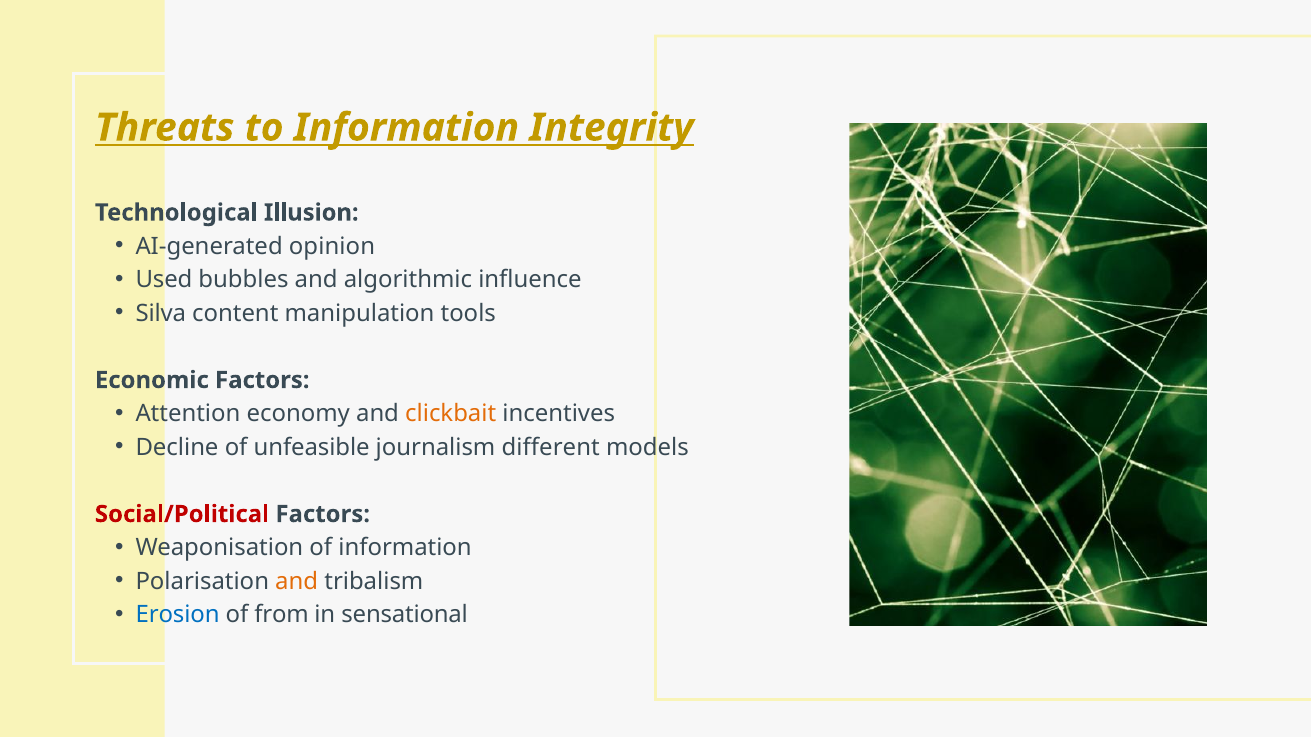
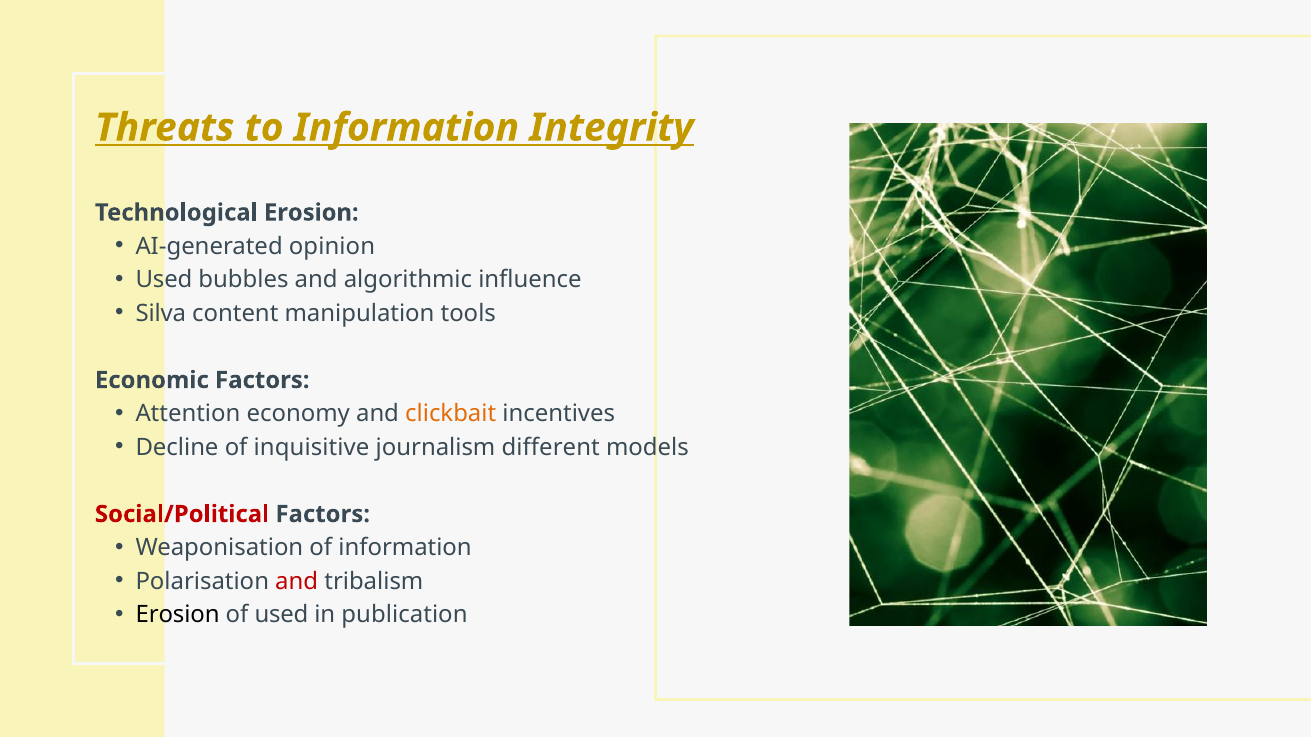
Technological Illusion: Illusion -> Erosion (311, 213)
unfeasible: unfeasible -> inquisitive (312, 447)
and colour: orange -> red (297, 582)
Erosion colour: blue -> black (178, 615)
of from: from -> used (282, 615)
sensational: sensational -> publication (405, 615)
